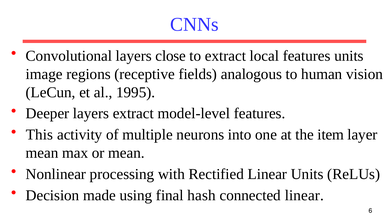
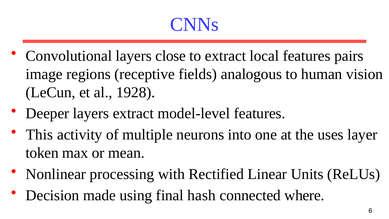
features units: units -> pairs (349, 56)
1995: 1995 -> 1928 (136, 92)
item: item -> uses (331, 135)
mean: mean -> token (42, 153)
connected linear: linear -> where (304, 195)
